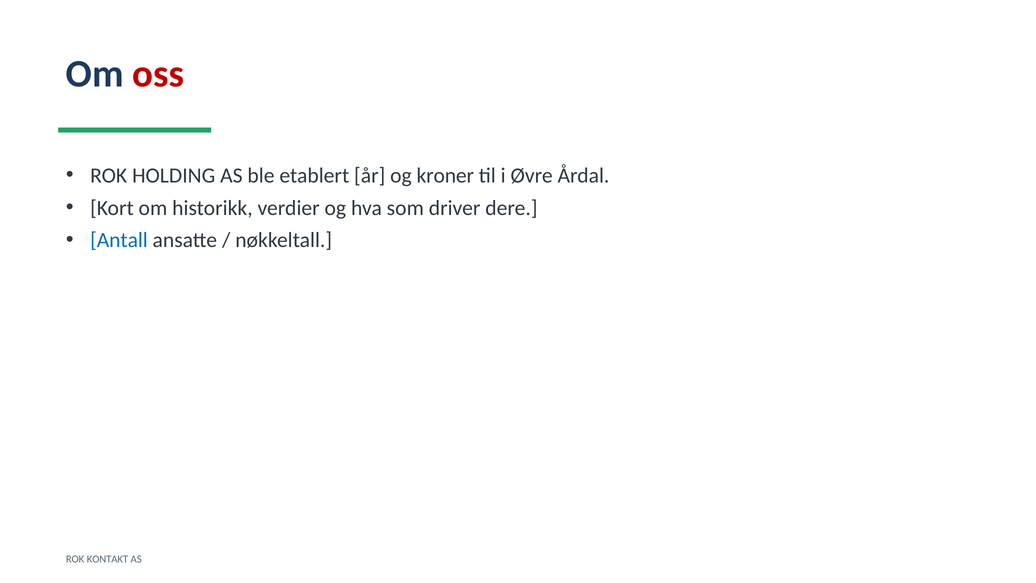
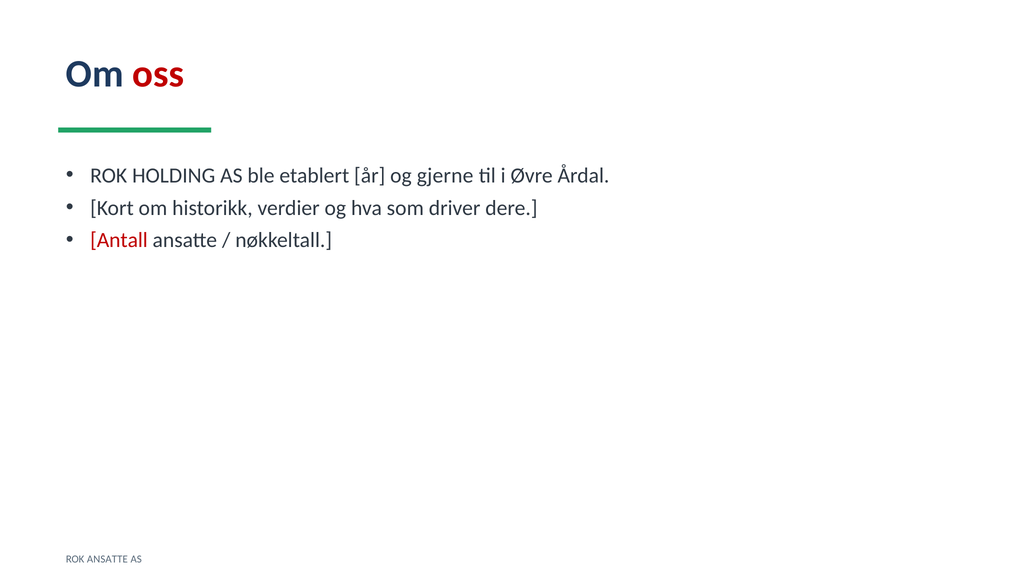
kroner: kroner -> gjerne (445, 175)
Antall colour: blue -> red (119, 240)
ROK KONTAKT: KONTAKT -> ANSATTE (107, 559)
